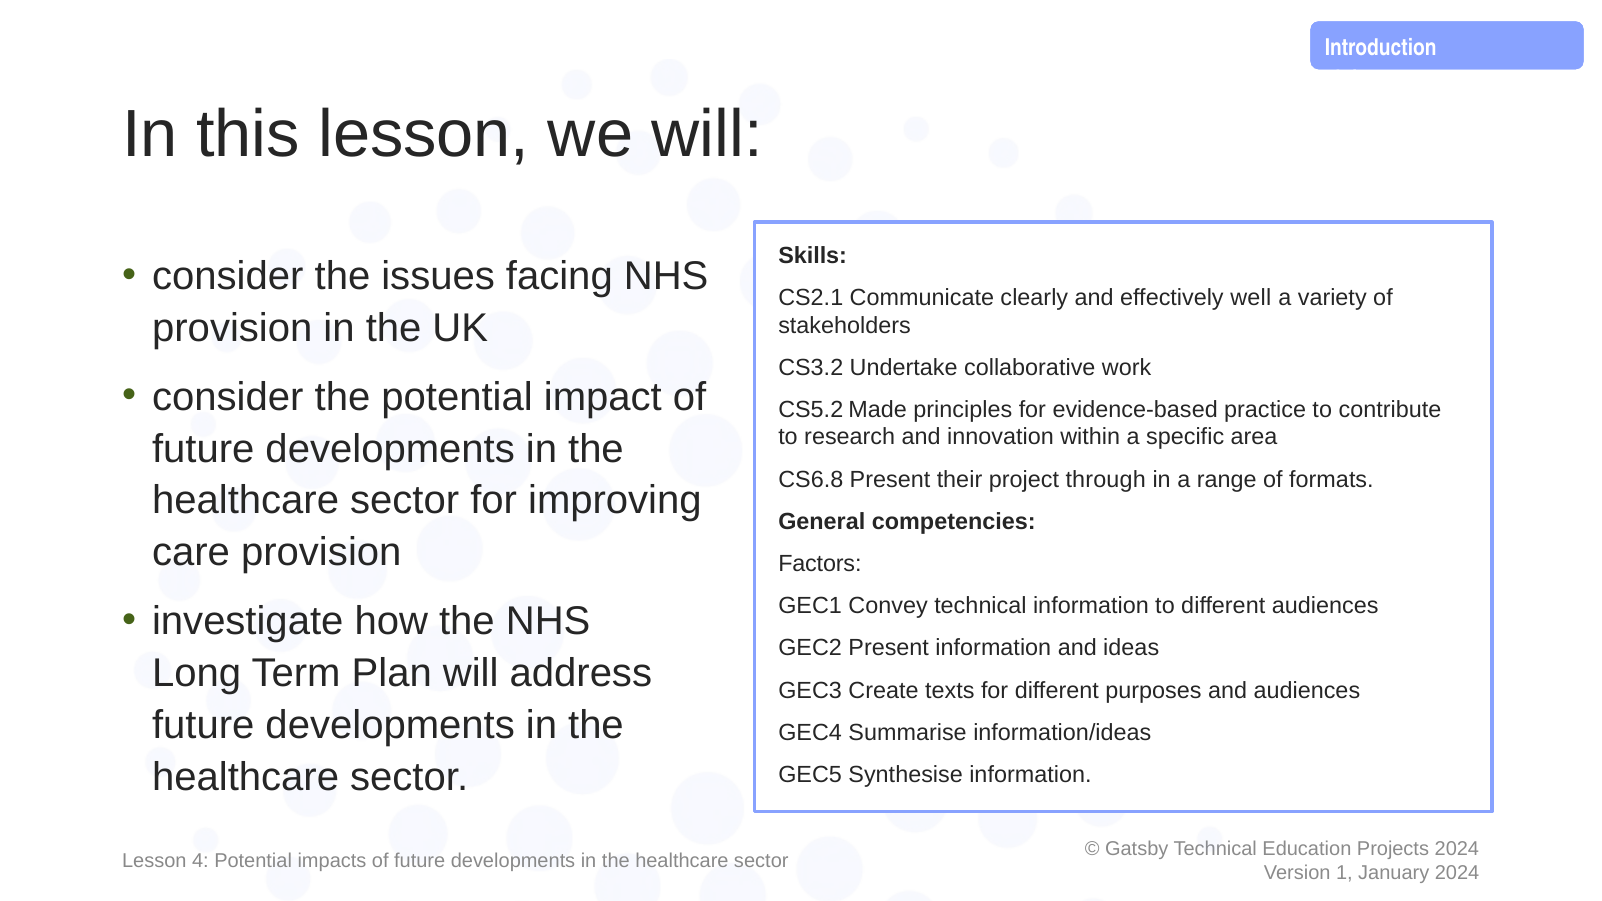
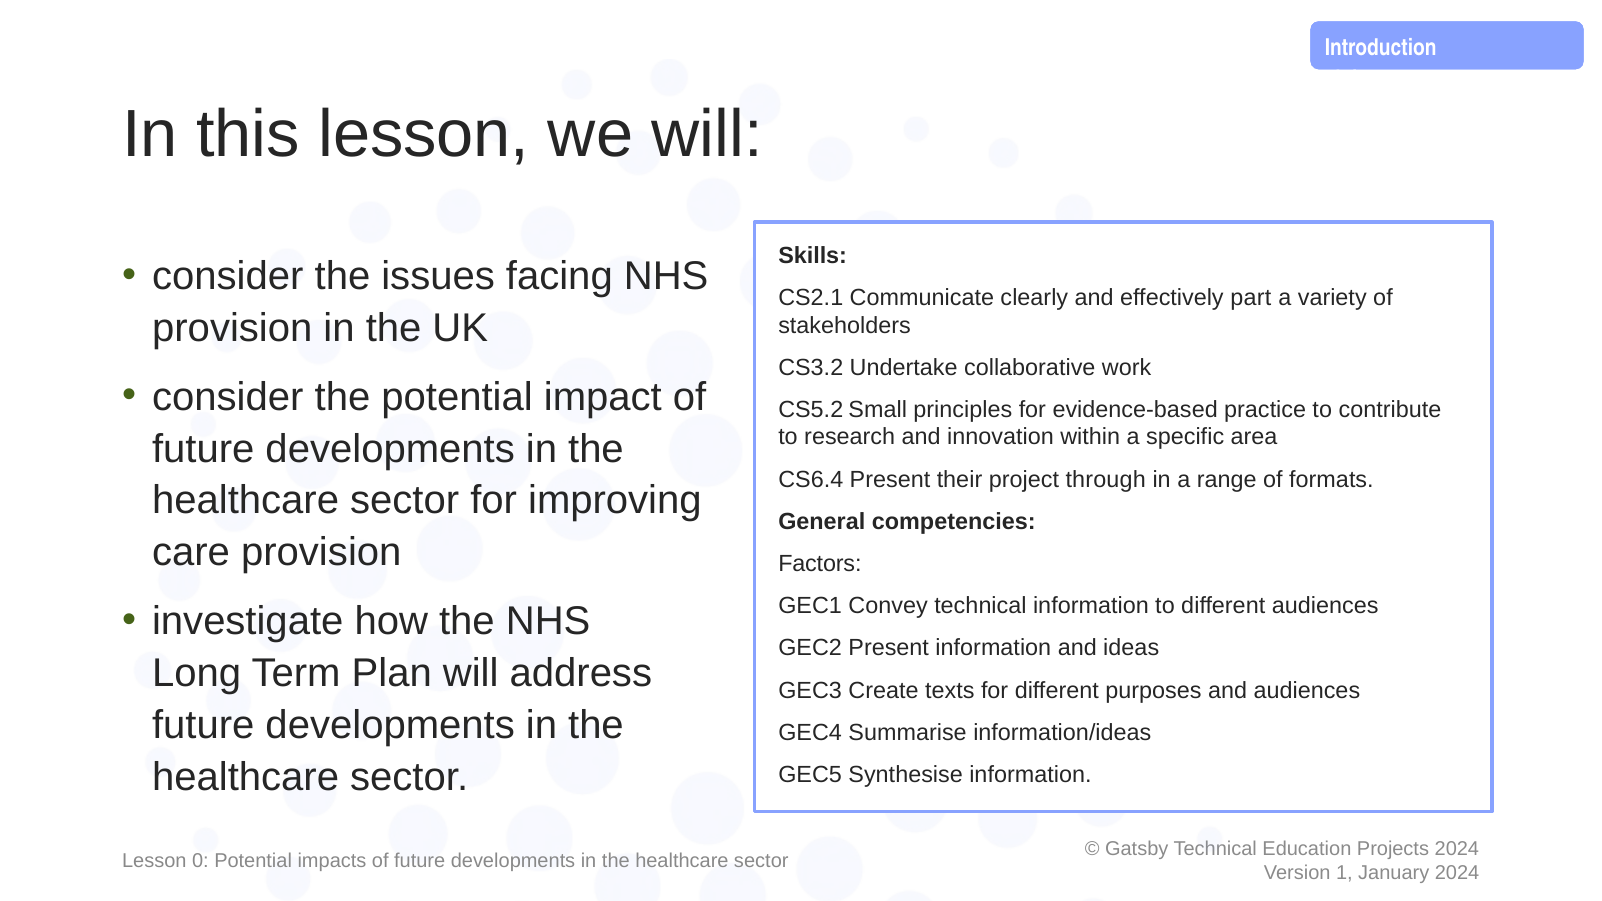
well: well -> part (1251, 298)
Made: Made -> Small (878, 410)
CS6.8: CS6.8 -> CS6.4 (811, 479)
4: 4 -> 0 (200, 861)
